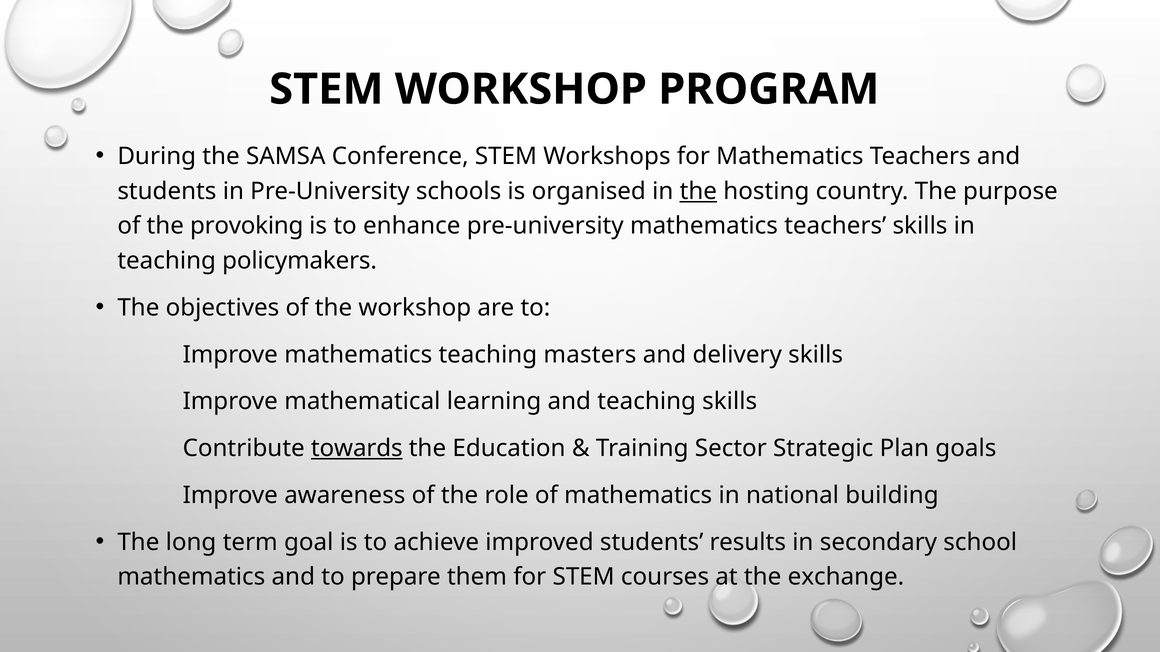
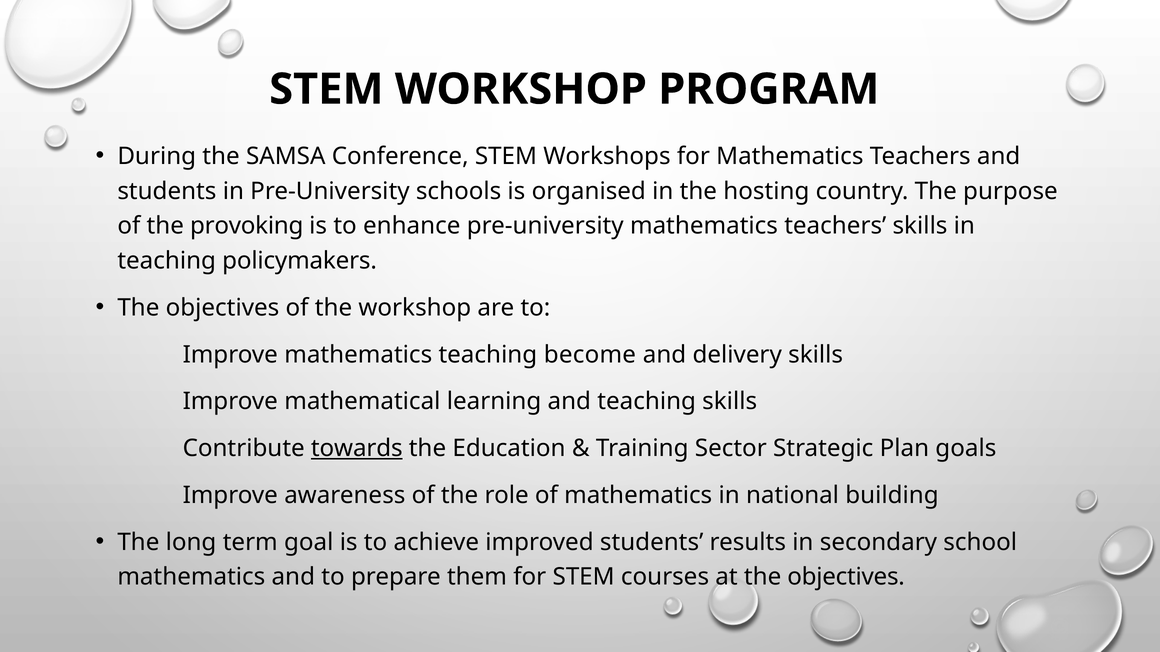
the underline: present -> none (698, 191)
masters: masters -> become (590, 355)
at the exchange: exchange -> objectives (846, 577)
